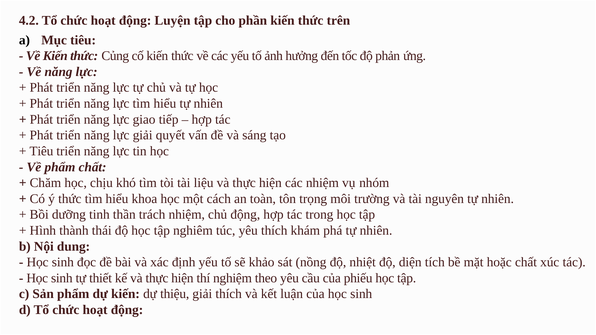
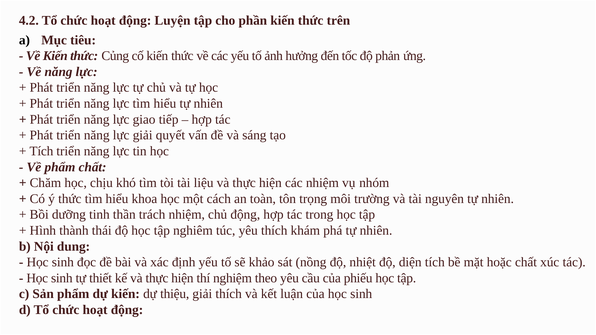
Tiêu: Tiêu -> Tích (41, 151)
